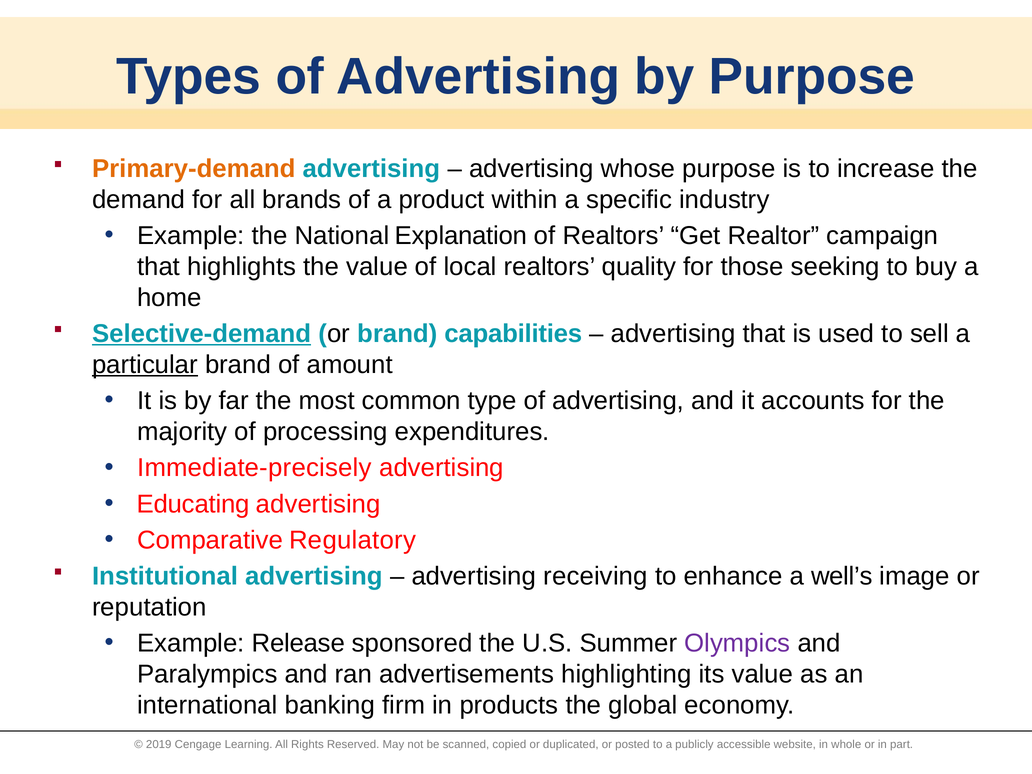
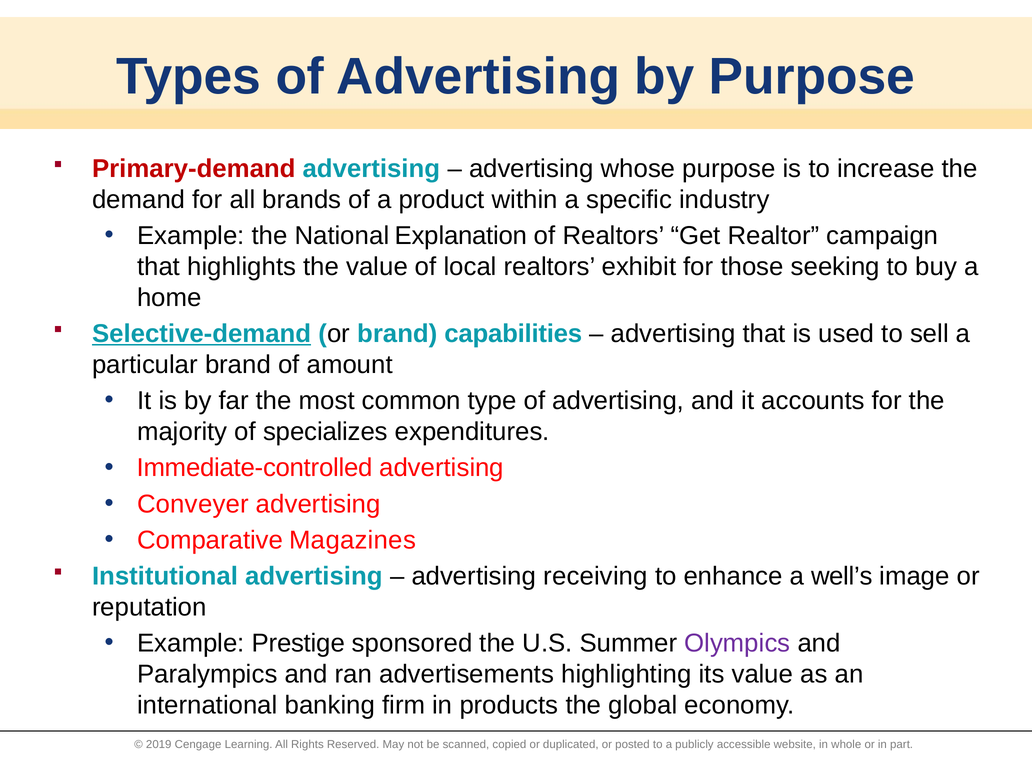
Primary-demand colour: orange -> red (194, 169)
quality: quality -> exhibit (639, 267)
particular underline: present -> none (145, 365)
processing: processing -> specializes (325, 432)
Immediate-precisely: Immediate-precisely -> Immediate-controlled (255, 468)
Educating: Educating -> Conveyer (193, 504)
Regulatory: Regulatory -> Magazines (353, 540)
Release: Release -> Prestige (298, 643)
